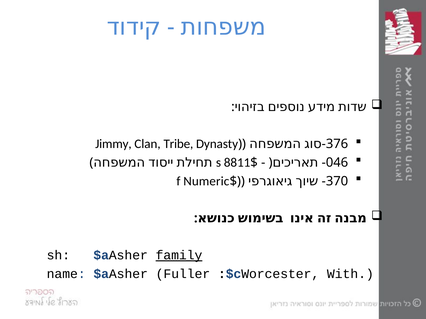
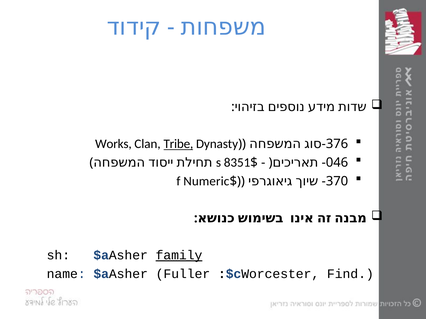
Jimmy: Jimmy -> Works (113, 144)
Tribe underline: none -> present (178, 144)
8811: 8811 -> 8351 (237, 163)
With: With -> Find (350, 274)
